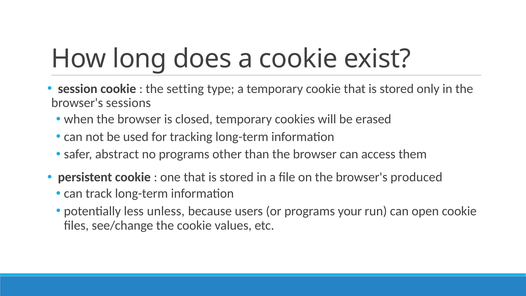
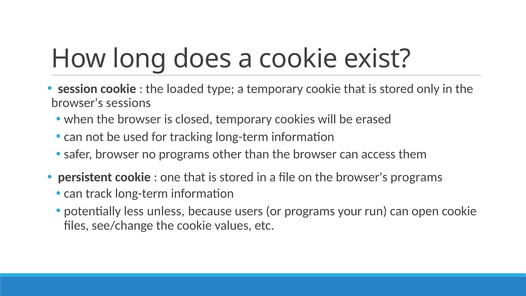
setting: setting -> loaded (185, 89)
safer abstract: abstract -> browser (117, 154)
browser's produced: produced -> programs (416, 177)
